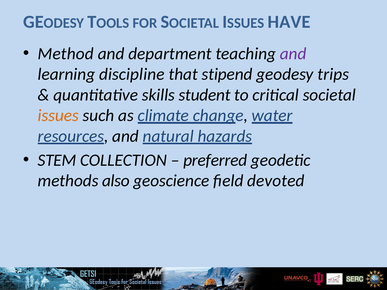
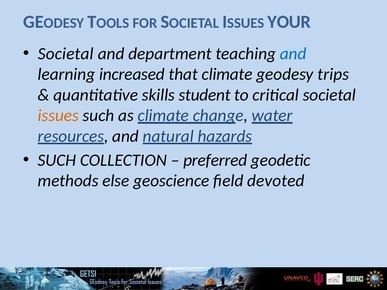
HAVE: HAVE -> YOUR (289, 22)
Method: Method -> Societal (66, 54)
and colour: purple -> blue (293, 54)
discipline: discipline -> increased (132, 74)
that stipend: stipend -> climate (227, 74)
STEM: STEM -> SUCH (57, 160)
also: also -> else (116, 181)
